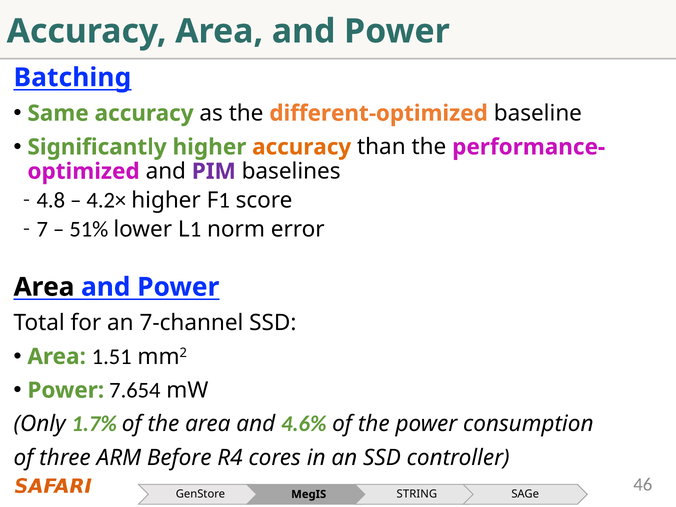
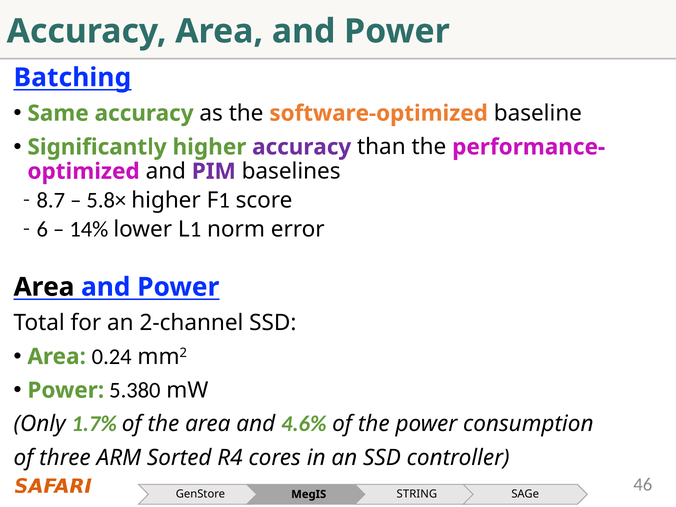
different-optimized: different-optimized -> software-optimized (379, 113)
accuracy colour: orange -> purple (302, 147)
4.8: 4.8 -> 8.7 (51, 200)
4.2×: 4.2× -> 5.8× (106, 200)
7: 7 -> 6 (42, 229)
51%: 51% -> 14% (89, 229)
7-channel: 7-channel -> 2-channel (191, 323)
1.51: 1.51 -> 0.24 (112, 357)
7.654: 7.654 -> 5.380 (135, 390)
Before: Before -> Sorted (179, 458)
